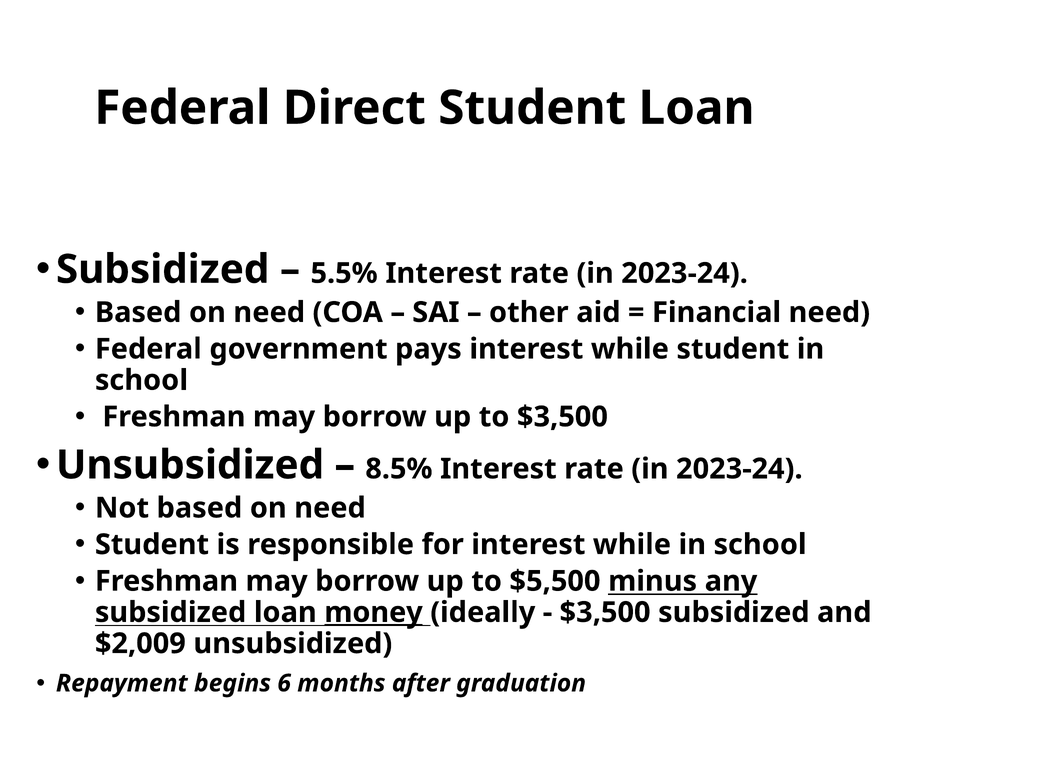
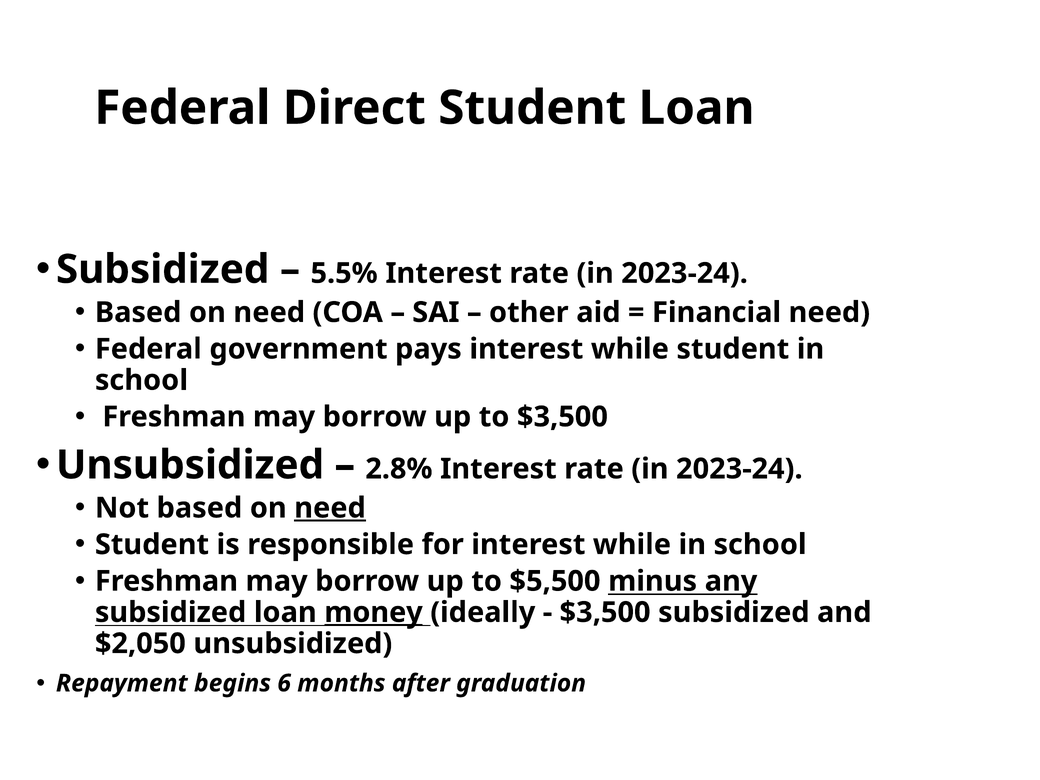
8.5%: 8.5% -> 2.8% (399, 469)
need underline: none -> present (330, 508)
$2,009: $2,009 -> $2,050 (140, 644)
